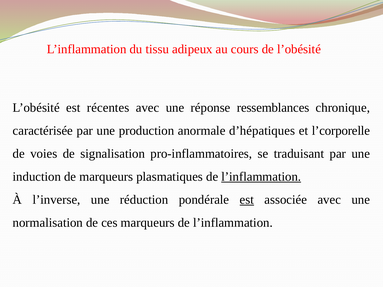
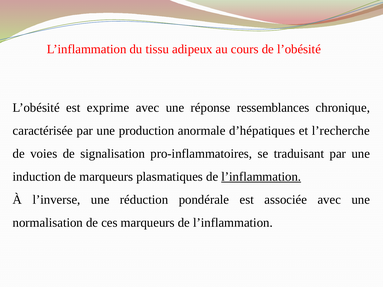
récentes: récentes -> exprime (108, 108)
l’corporelle: l’corporelle -> l’recherche (341, 131)
est underline: present -> none (247, 200)
